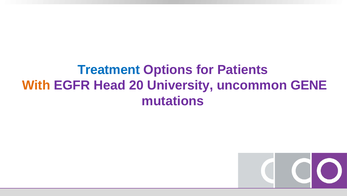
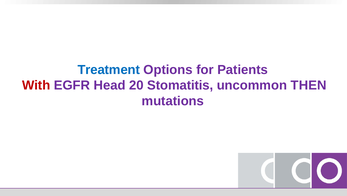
With colour: orange -> red (36, 85)
University: University -> Stomatitis (180, 85)
GENE: GENE -> THEN (309, 85)
